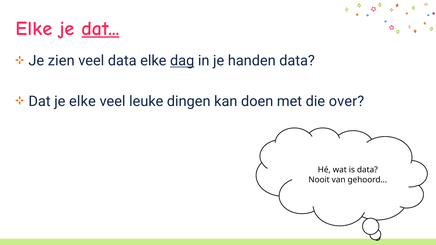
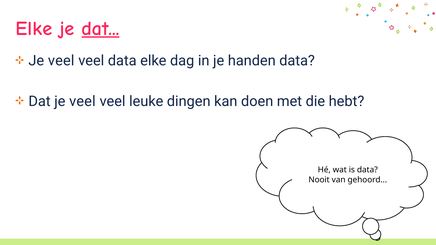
zien: zien -> veel (61, 61)
dag underline: present -> none (182, 61)
elke: elke -> veel (82, 101)
over: over -> hebt (347, 101)
